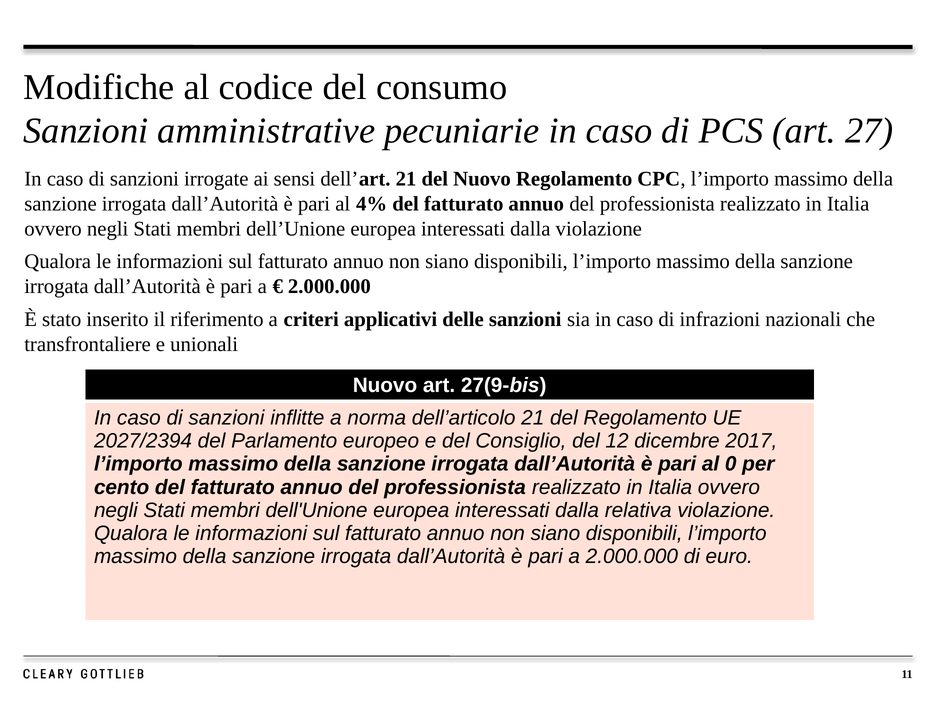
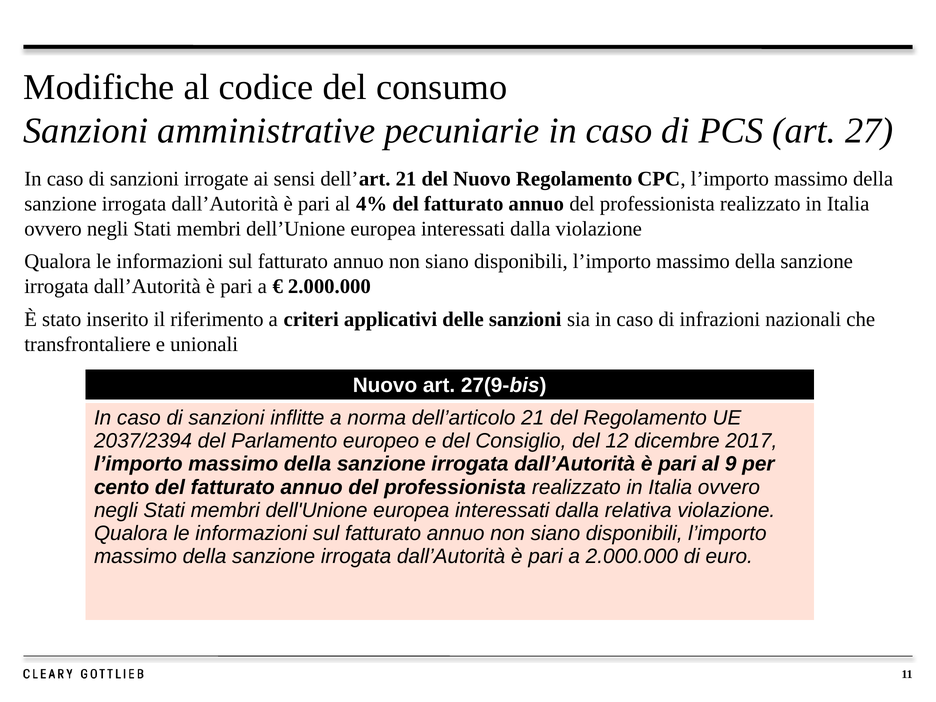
2027/2394: 2027/2394 -> 2037/2394 (143, 441)
0: 0 -> 9 (731, 464)
